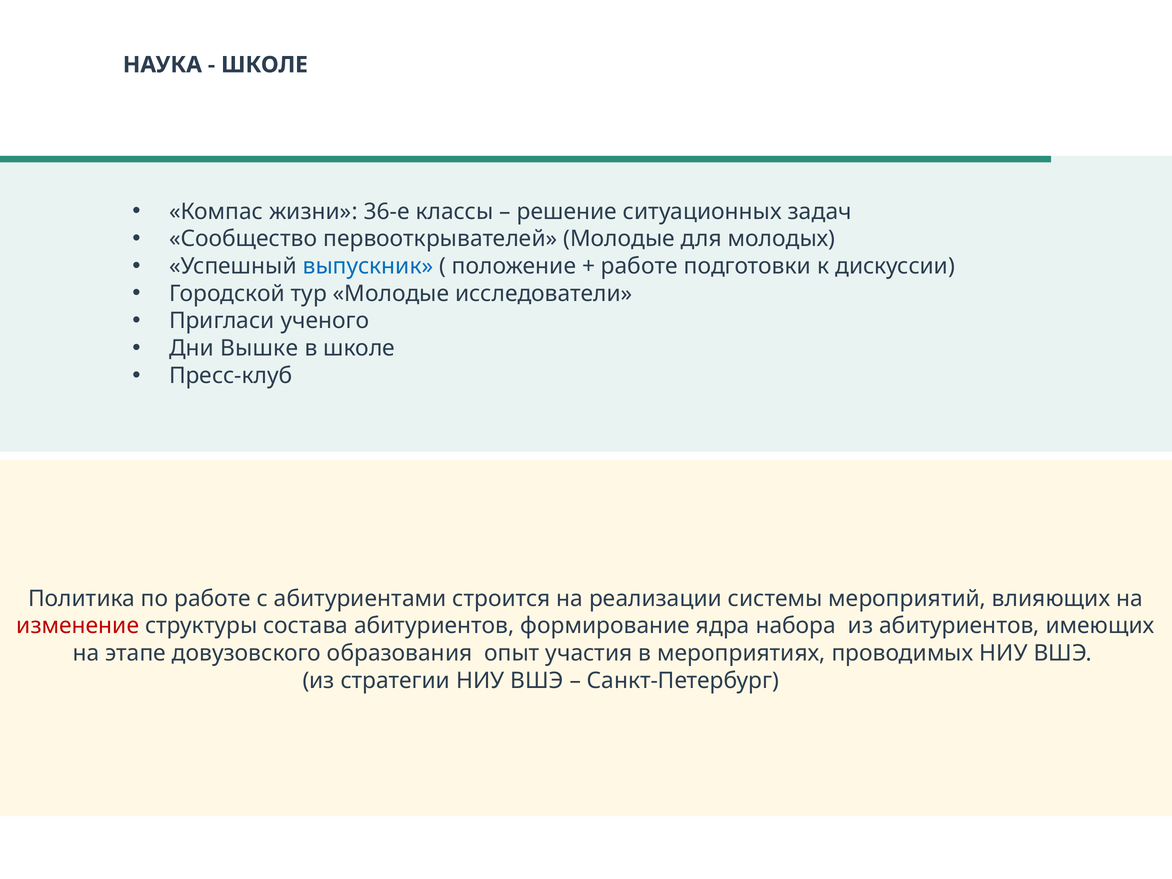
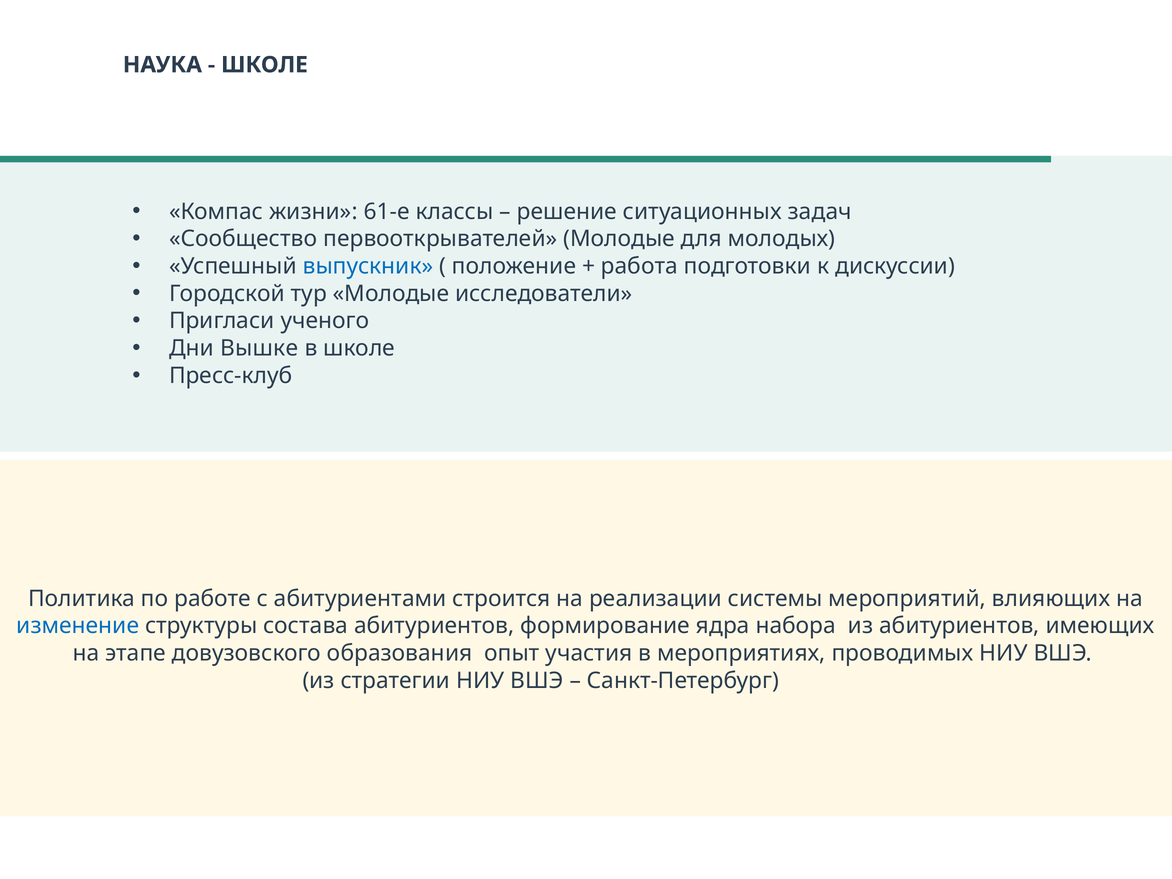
36-е: 36-е -> 61-е (387, 212)
работе: работе -> работа (639, 266)
изменение colour: red -> blue (78, 626)
